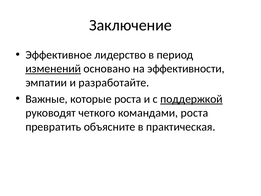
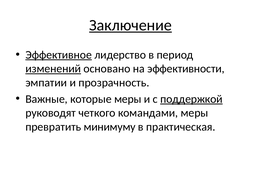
Заключение underline: none -> present (130, 25)
Эффективное underline: none -> present (59, 55)
разработайте: разработайте -> прозрачность (114, 83)
которые роста: роста -> меры (128, 99)
командами роста: роста -> меры (194, 113)
объясните: объясните -> минимуму (110, 127)
